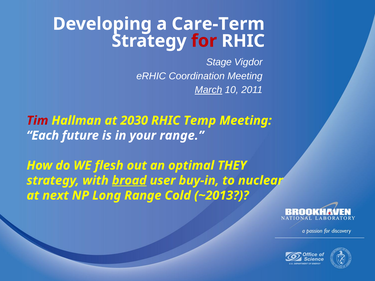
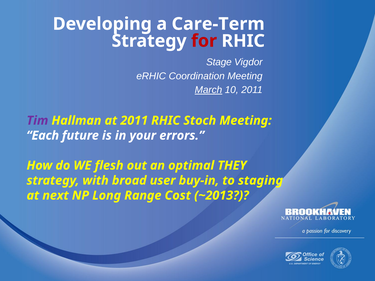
Tim colour: red -> purple (37, 121)
at 2030: 2030 -> 2011 (134, 121)
Temp: Temp -> Stoch (200, 121)
your range: range -> errors (182, 136)
broad underline: present -> none (129, 181)
nuclear: nuclear -> staging (261, 181)
Cold: Cold -> Cost (178, 196)
